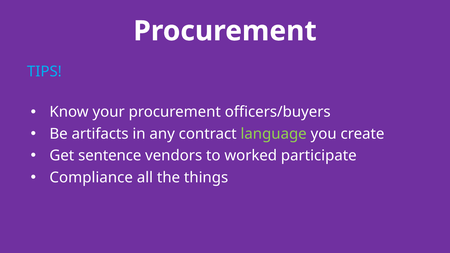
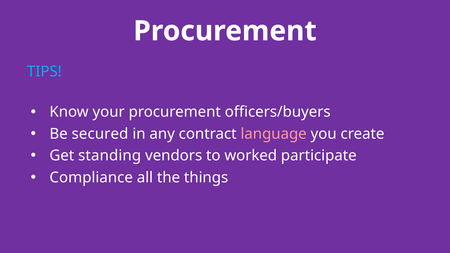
artifacts: artifacts -> secured (100, 134)
language colour: light green -> pink (274, 134)
sentence: sentence -> standing (110, 156)
